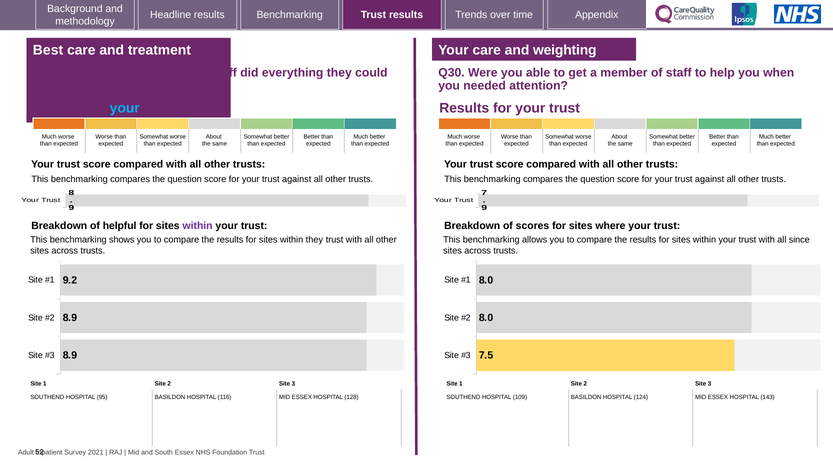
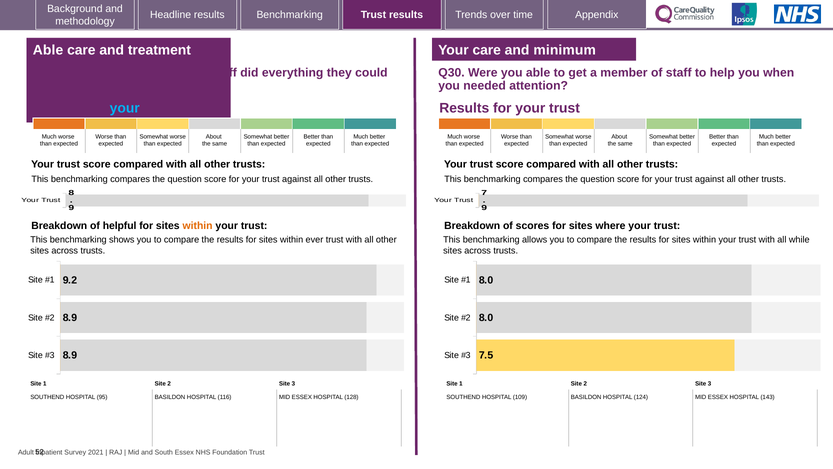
Best: Best -> Able (48, 50)
weighting: weighting -> minimum (565, 50)
within colour: purple -> orange (198, 225)
within they: they -> ever (314, 240)
since: since -> while (799, 240)
